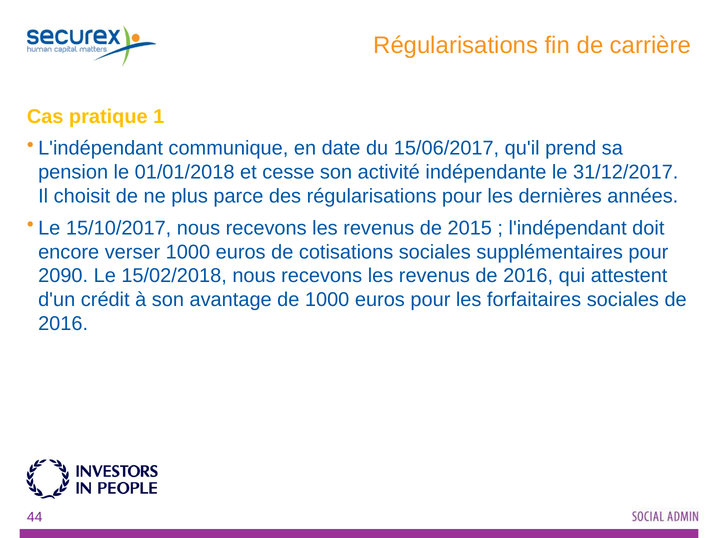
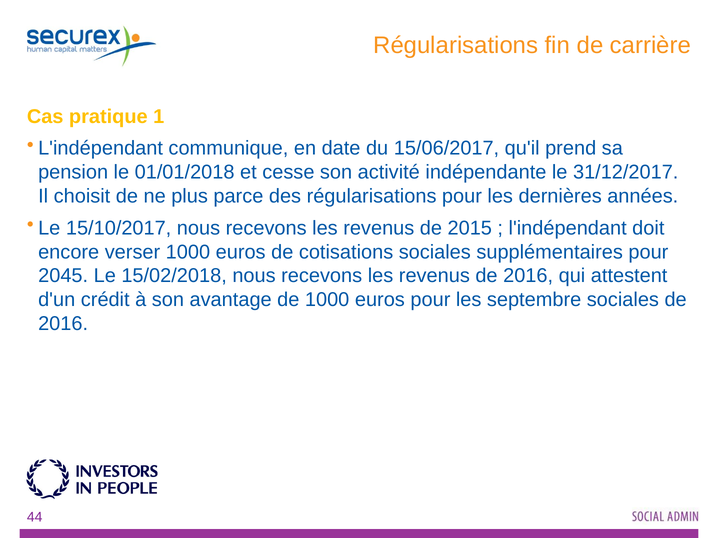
2090: 2090 -> 2045 (63, 276)
forfaitaires: forfaitaires -> septembre (534, 300)
